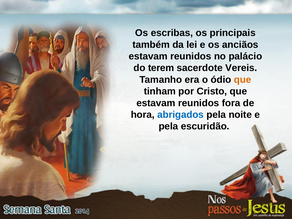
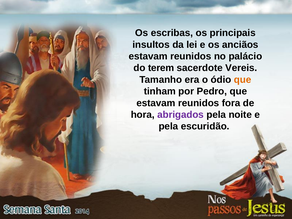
também: também -> insultos (151, 45)
Cristo: Cristo -> Pedro (212, 91)
abrigados colour: blue -> purple (181, 115)
